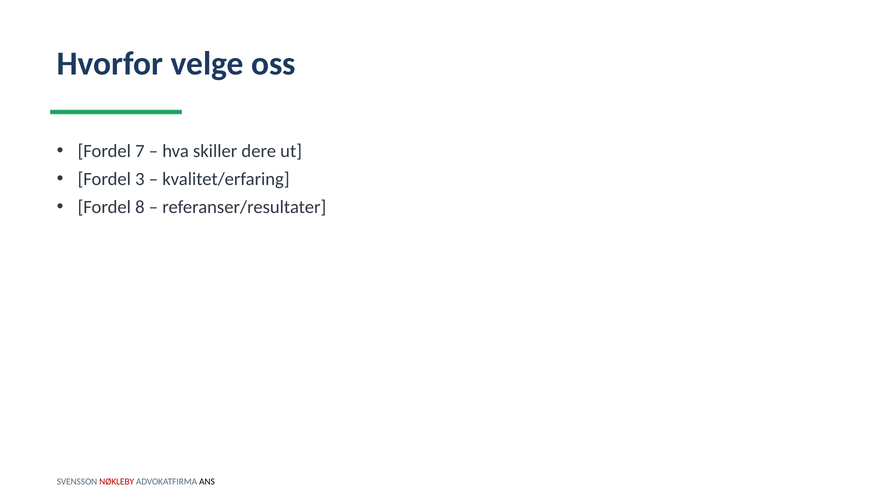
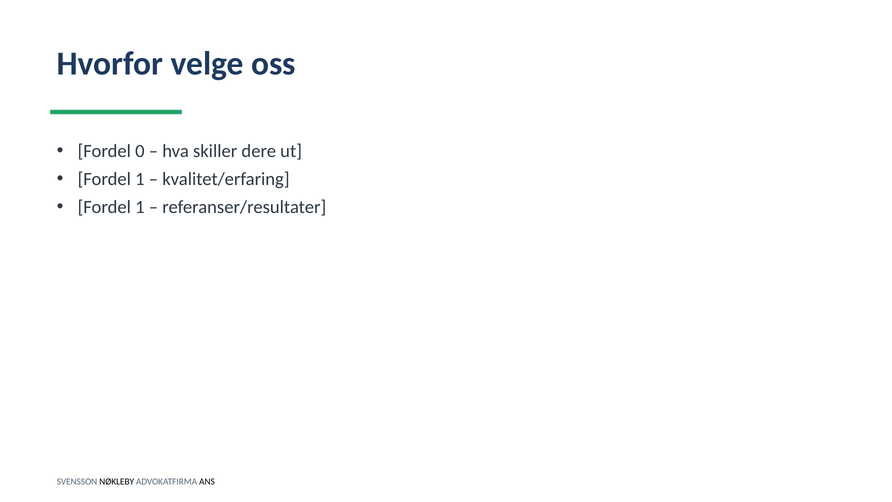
7: 7 -> 0 (140, 151)
3: 3 -> 1 (140, 179)
8: 8 -> 1 (140, 207)
NØKLEBY colour: red -> black (117, 481)
